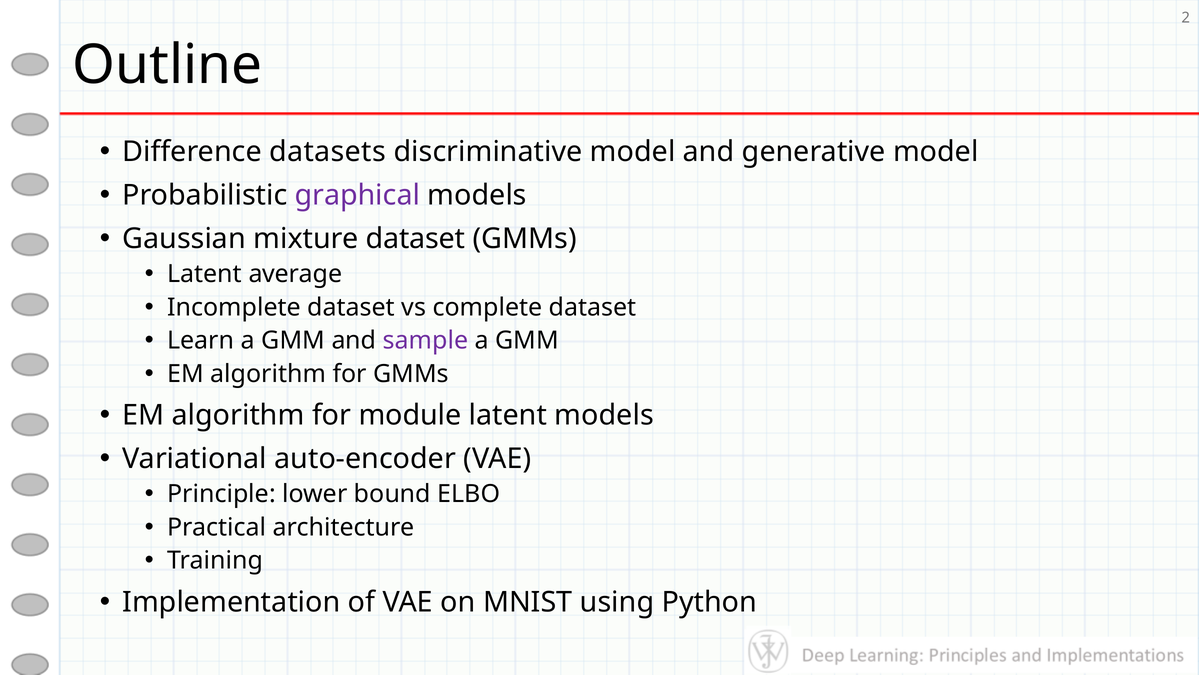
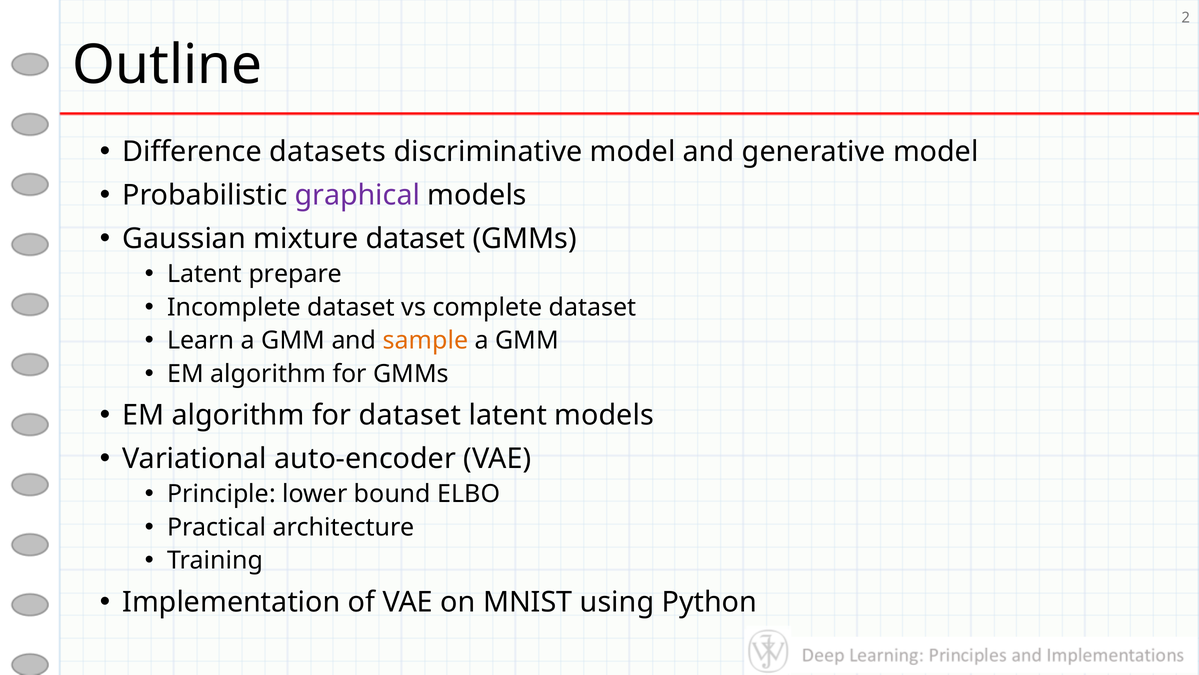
average: average -> prepare (295, 274)
sample colour: purple -> orange (426, 340)
for module: module -> dataset (410, 415)
